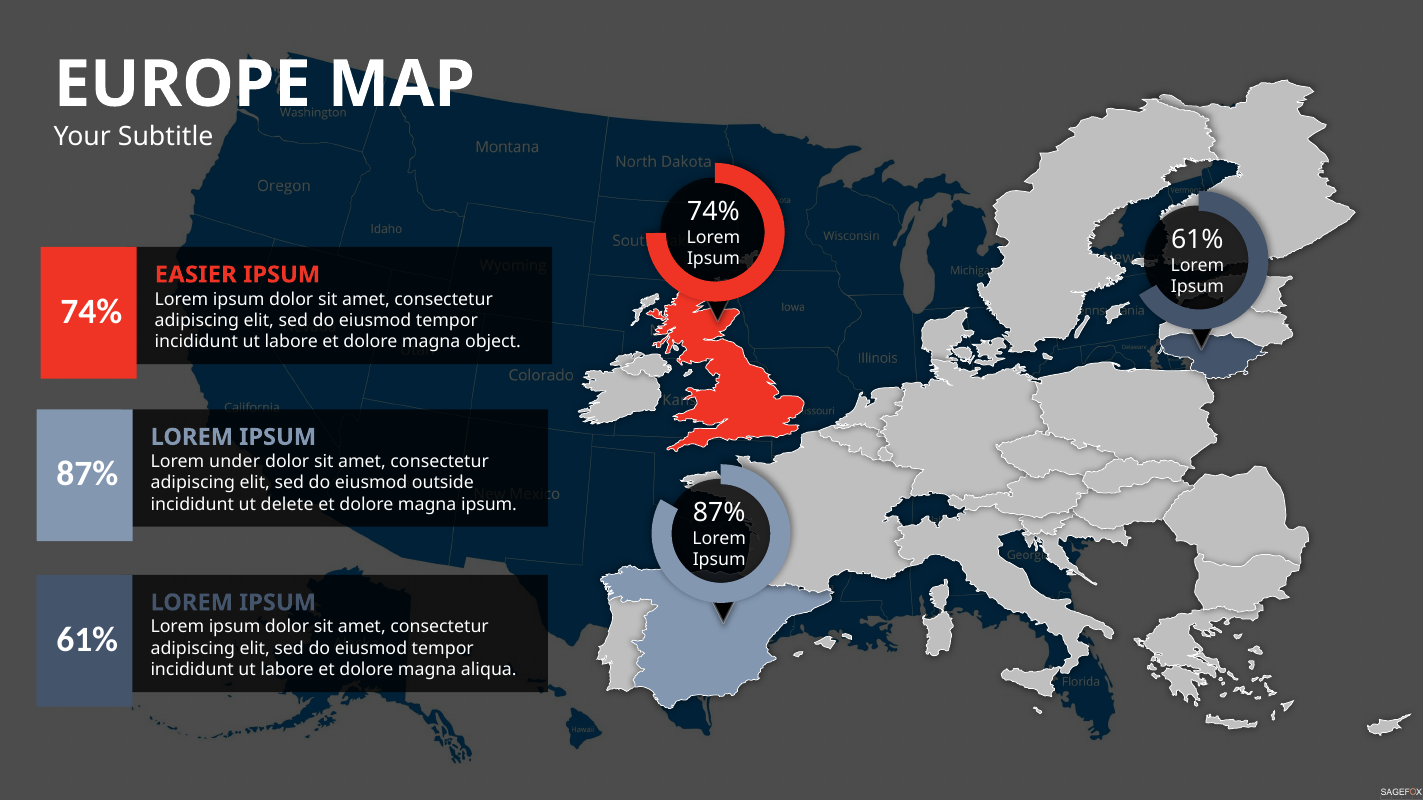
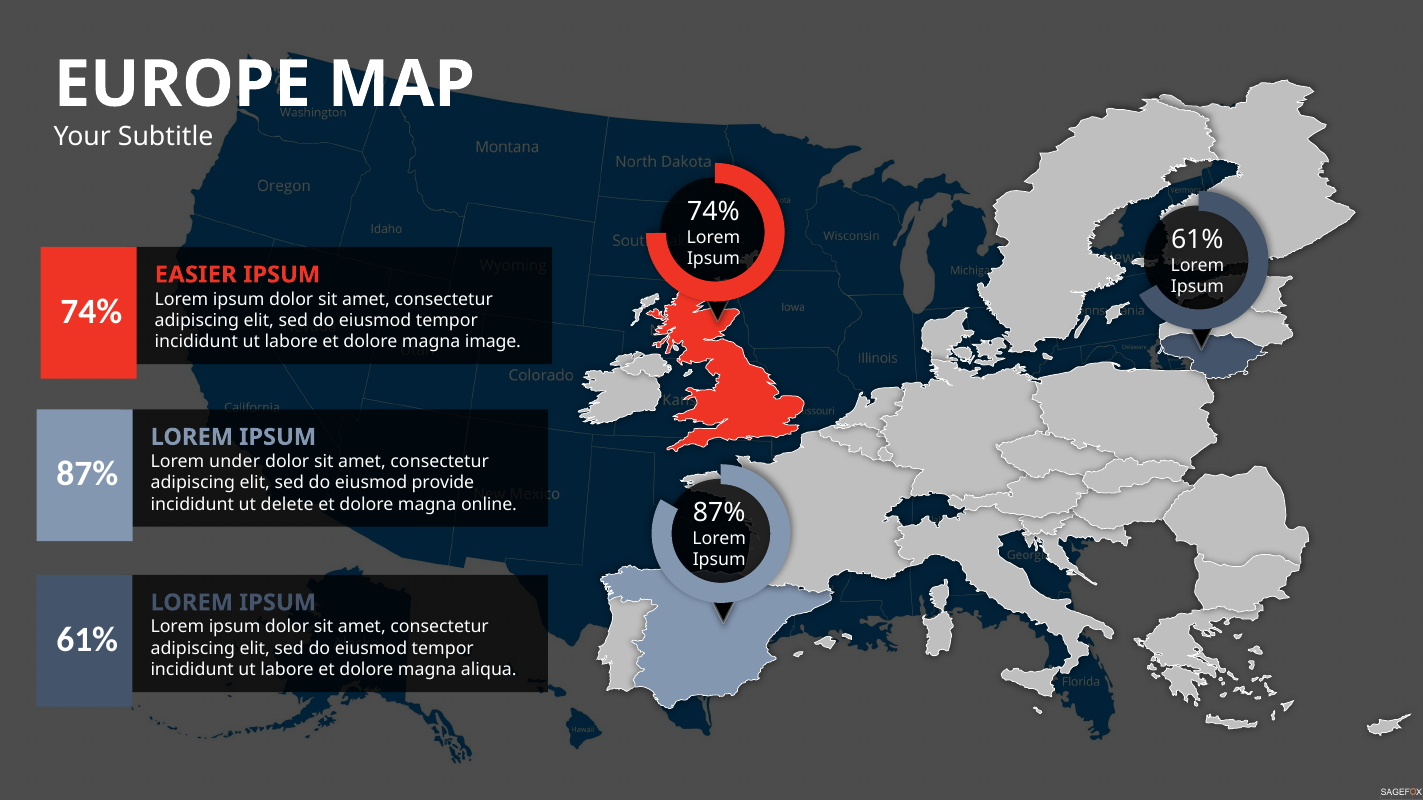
object: object -> image (493, 342)
outside: outside -> provide (443, 483)
magna ipsum: ipsum -> online (489, 504)
